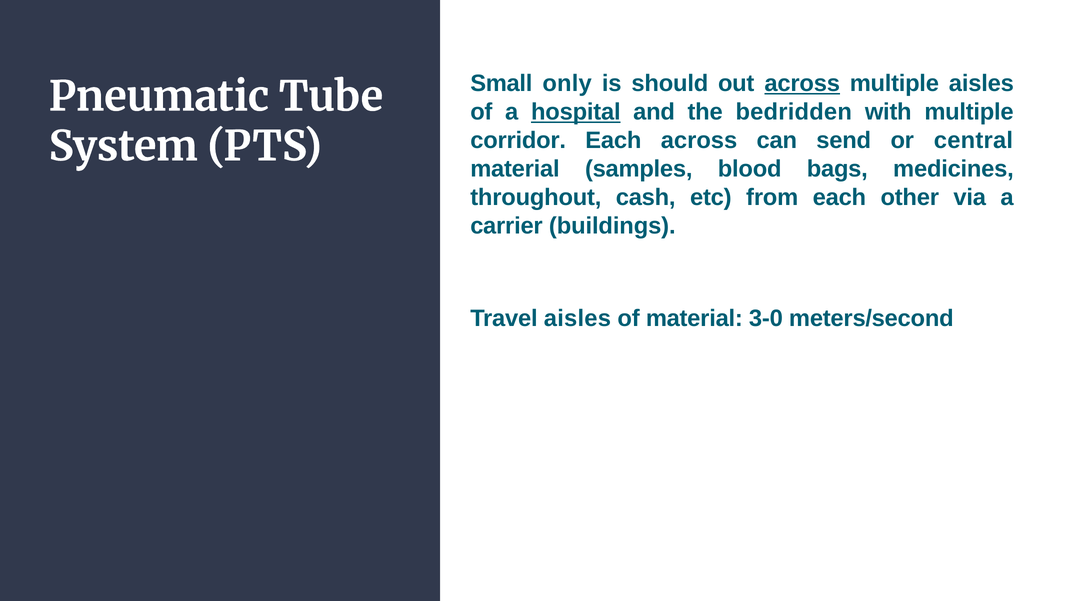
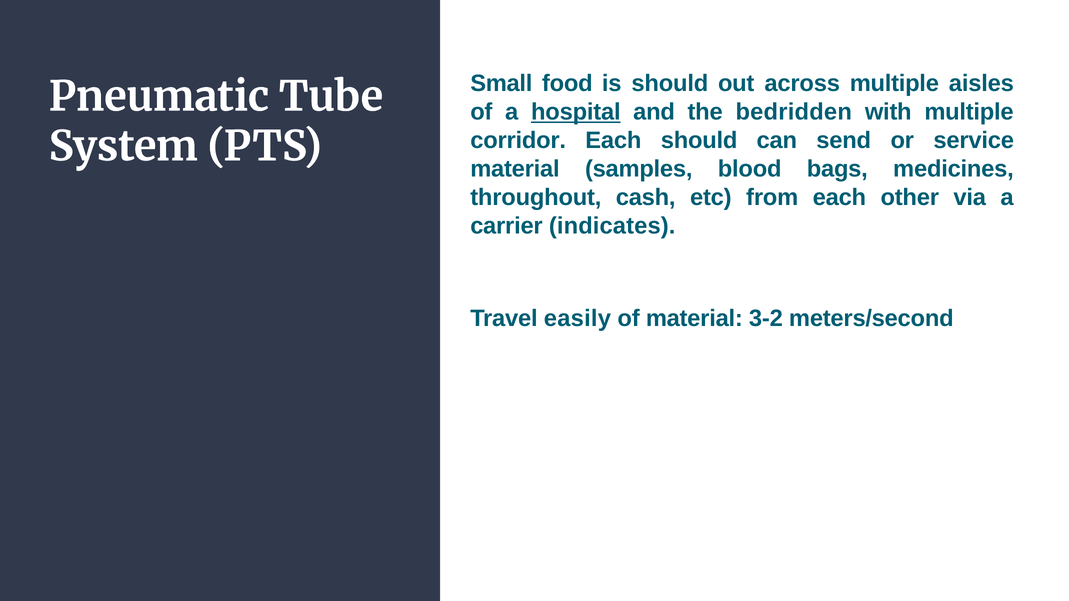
only: only -> food (567, 84)
across underline: present -> none (802, 84)
Each across: across -> should (699, 141)
central: central -> service (974, 141)
buildings: buildings -> indicates (612, 226)
Travel aisles: aisles -> easily (577, 319)
3-0: 3-0 -> 3-2 (766, 319)
